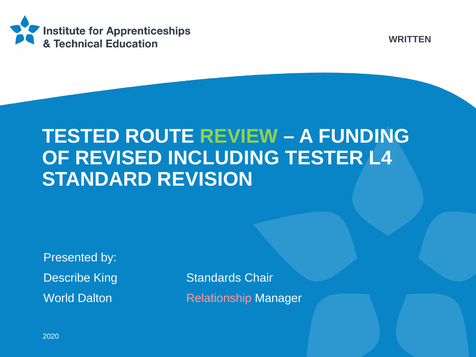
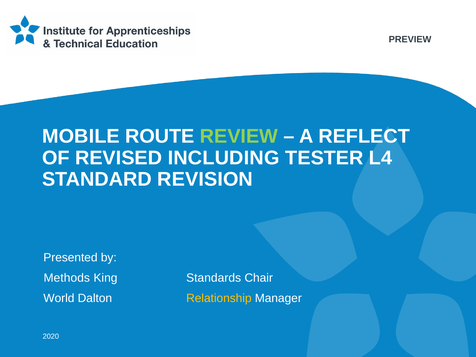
WRITTEN: WRITTEN -> PREVIEW (410, 39)
TESTED: TESTED -> MOBILE (81, 136)
FUNDING: FUNDING -> REFLECT (364, 136)
Describe: Describe -> Methods (67, 278)
Relationship colour: pink -> yellow (219, 298)
